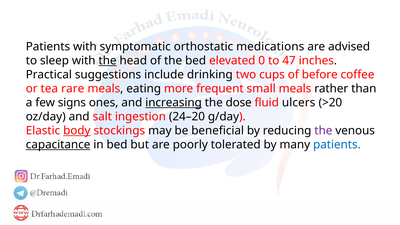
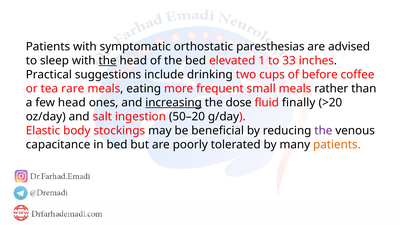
medications: medications -> paresthesias (270, 47)
0: 0 -> 1 (262, 61)
47: 47 -> 33 (289, 61)
few signs: signs -> head (72, 103)
ulcers: ulcers -> finally (299, 103)
24–20: 24–20 -> 50–20 (187, 117)
body underline: present -> none (77, 131)
capacitance underline: present -> none (58, 145)
patients colour: blue -> orange (337, 145)
